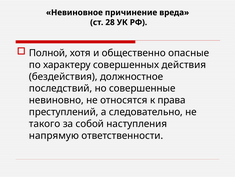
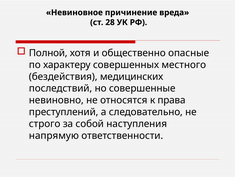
действия: действия -> местного (184, 65)
должностное: должностное -> медицинских (132, 76)
такого: такого -> строго (45, 123)
